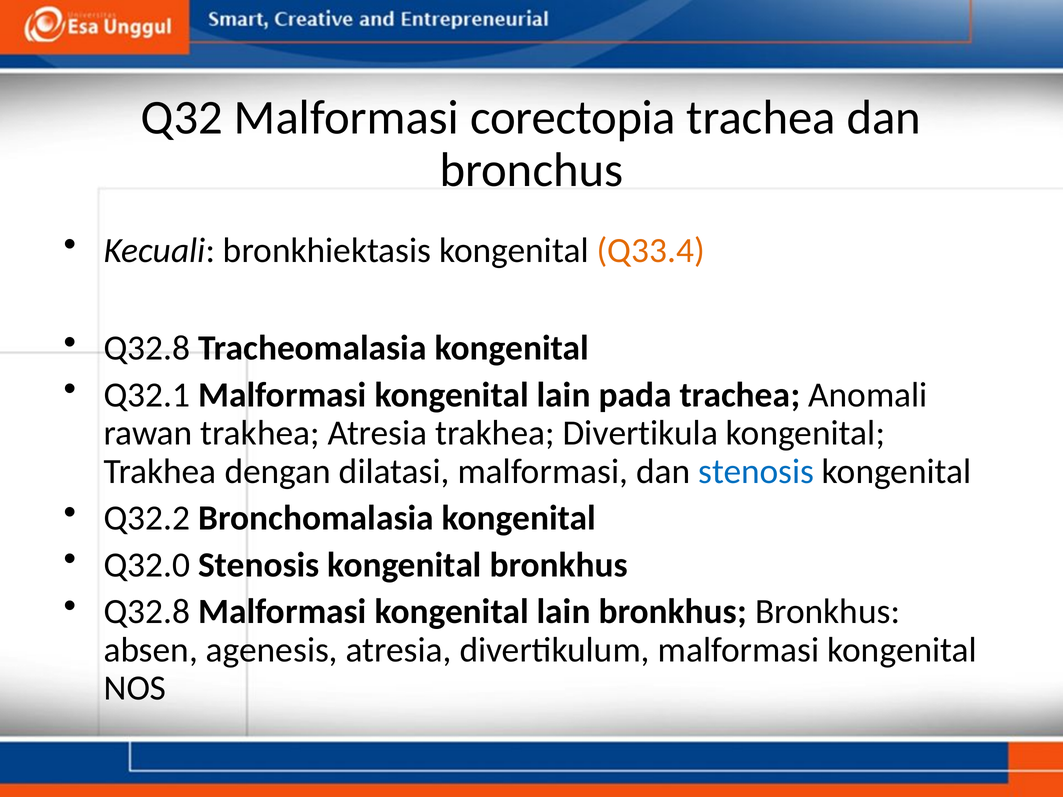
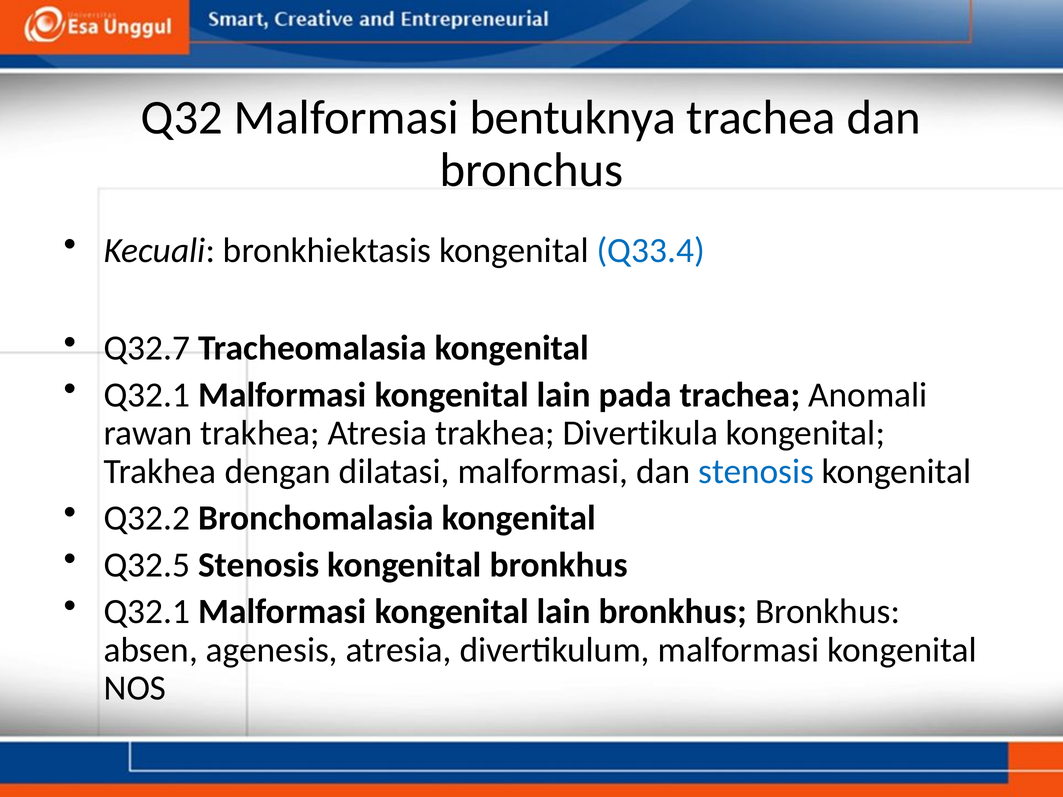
corectopia: corectopia -> bentuknya (573, 118)
Q33.4 colour: orange -> blue (651, 251)
Q32.8: Q32.8 -> Q32.7 (147, 348)
Q32.0: Q32.0 -> Q32.5 (147, 565)
Q32.8: Q32.8 -> Q32.1 (147, 612)
